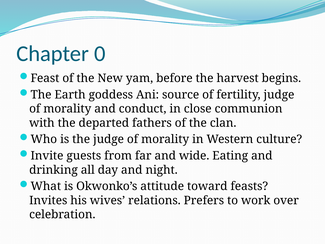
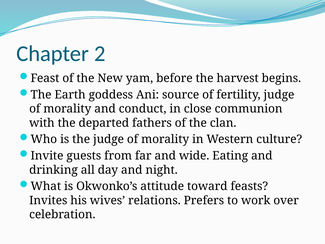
0: 0 -> 2 (100, 54)
